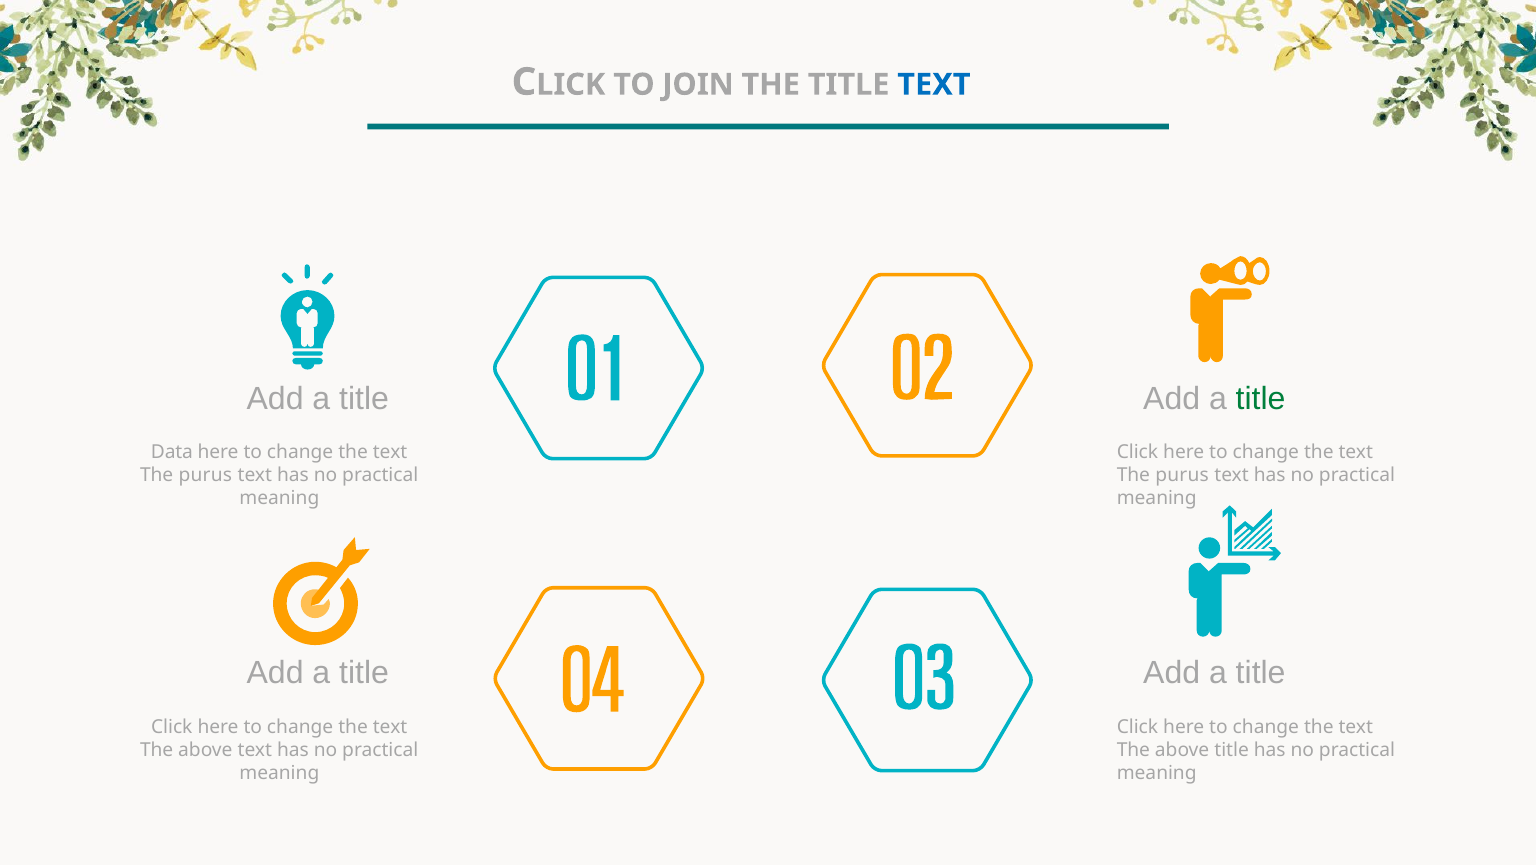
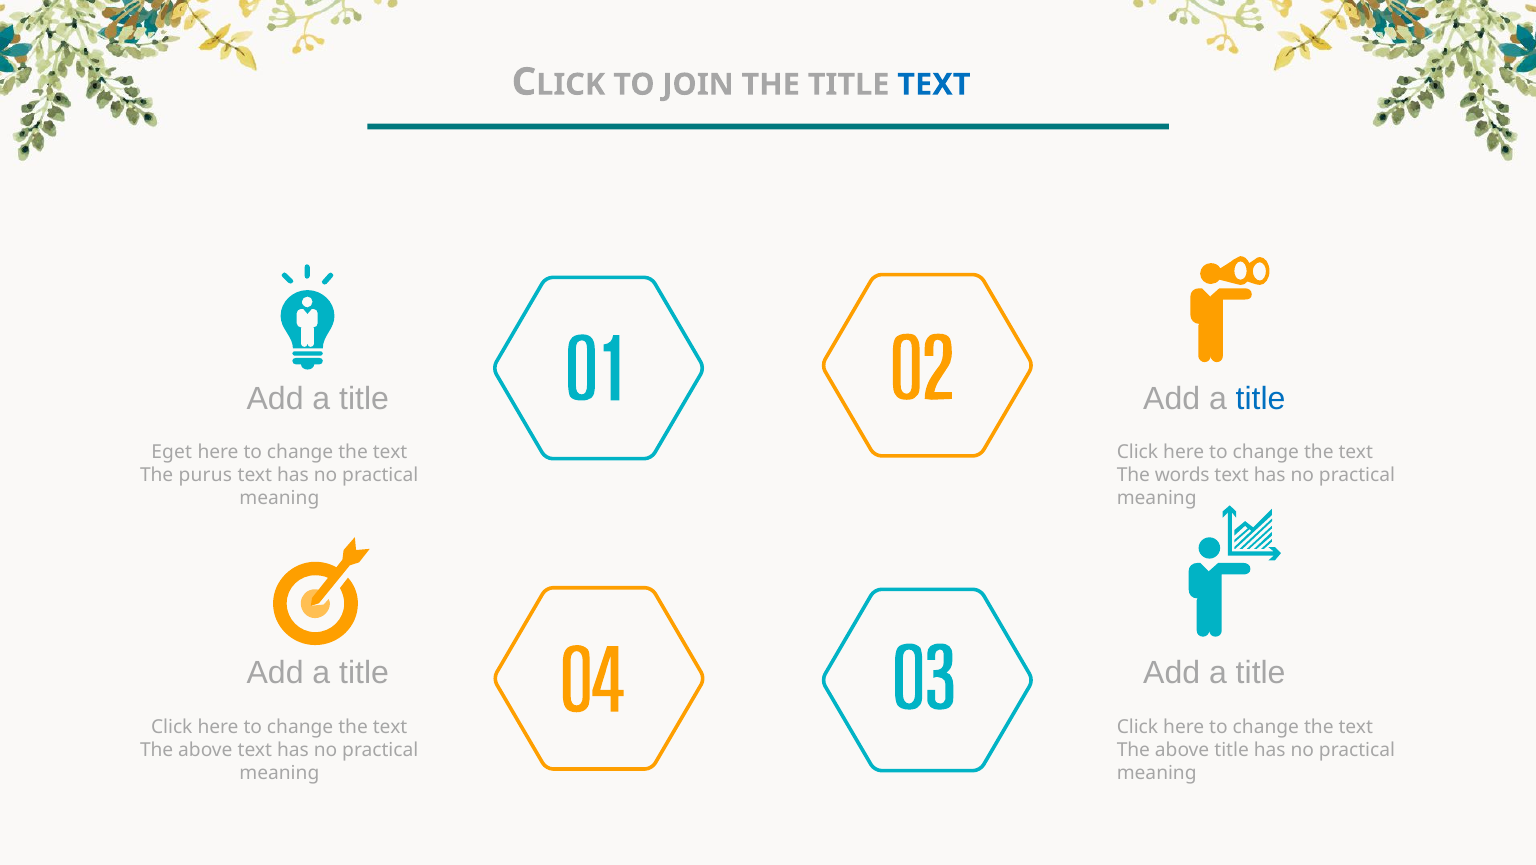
title colour: green -> blue (1261, 398)
Data: Data -> Eget (172, 452)
purus: purus -> words (1182, 475)
